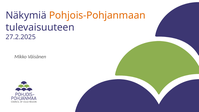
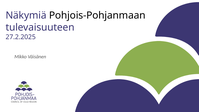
Pohjois-Pohjanmaan colour: orange -> black (97, 15)
